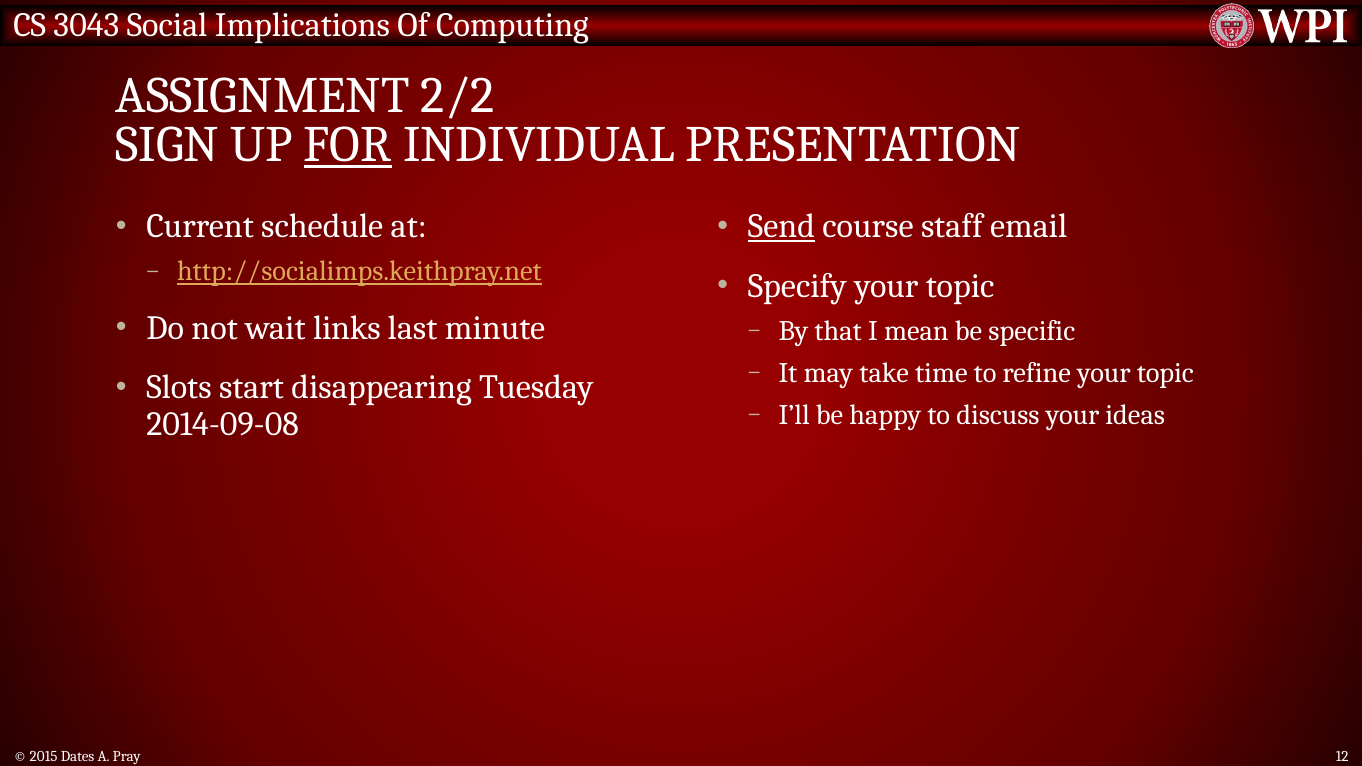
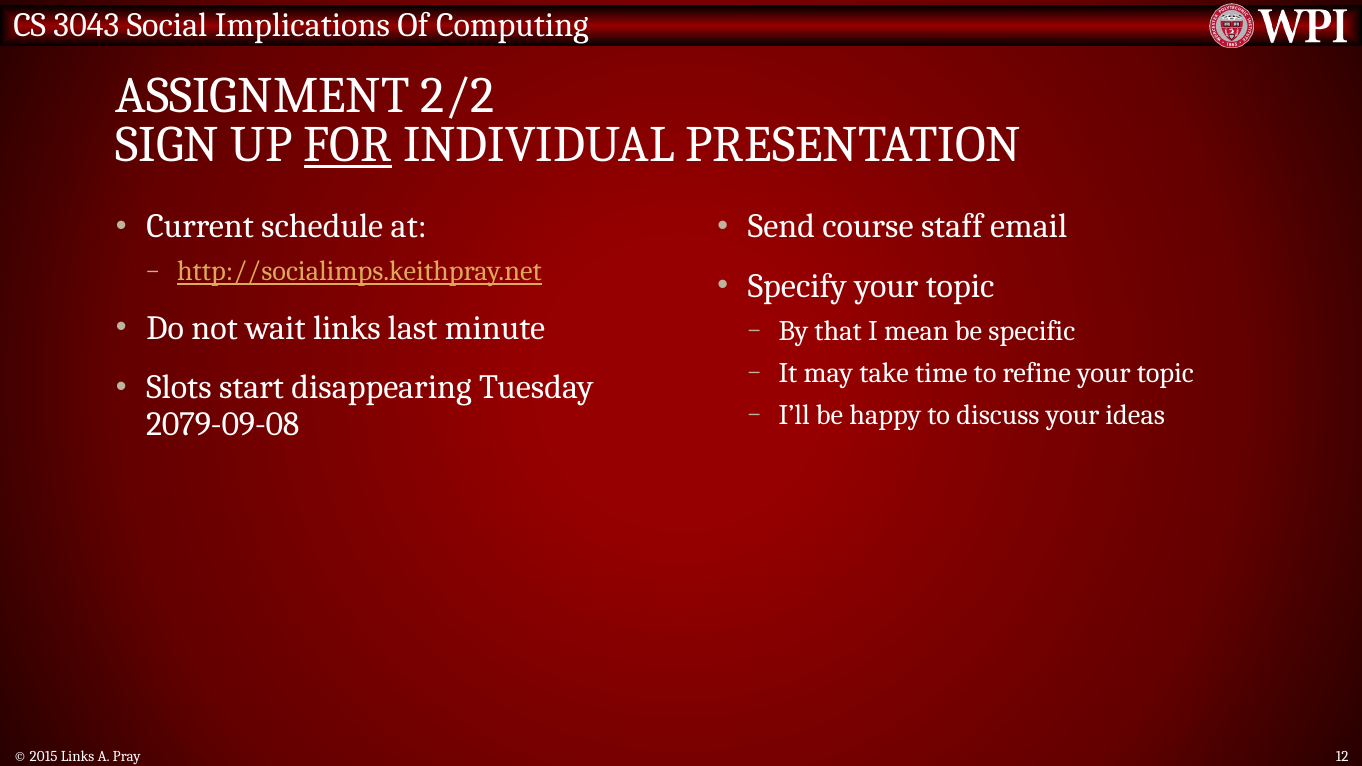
Send underline: present -> none (781, 226)
2014-09-08: 2014-09-08 -> 2079-09-08 (223, 424)
2015 Dates: Dates -> Links (78, 756)
